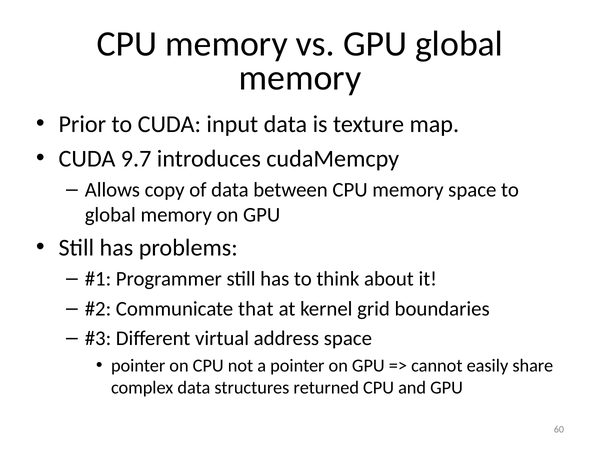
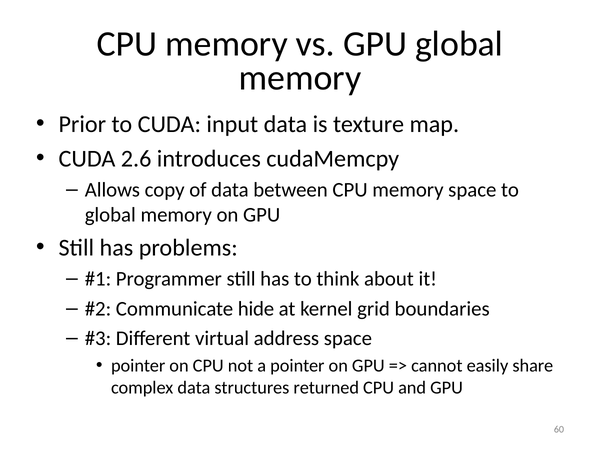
9.7: 9.7 -> 2.6 (136, 159)
that: that -> hide (256, 309)
